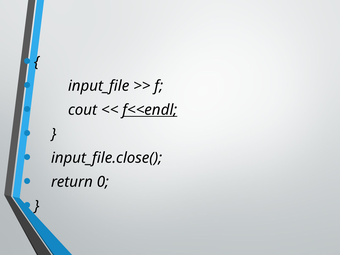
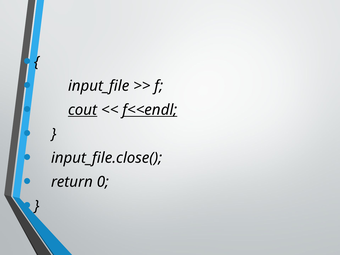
cout underline: none -> present (83, 110)
